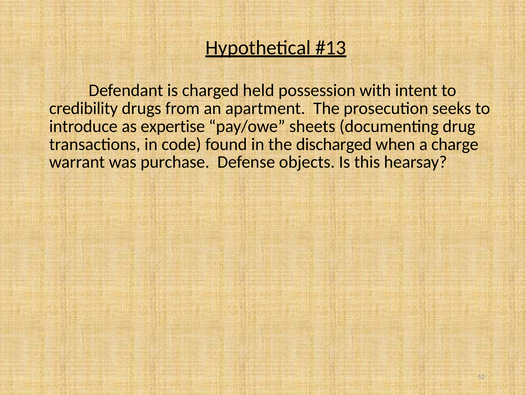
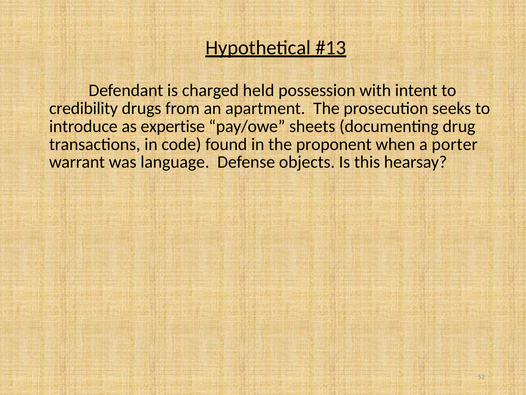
discharged: discharged -> proponent (334, 144)
charge: charge -> porter (455, 144)
purchase: purchase -> language (175, 162)
